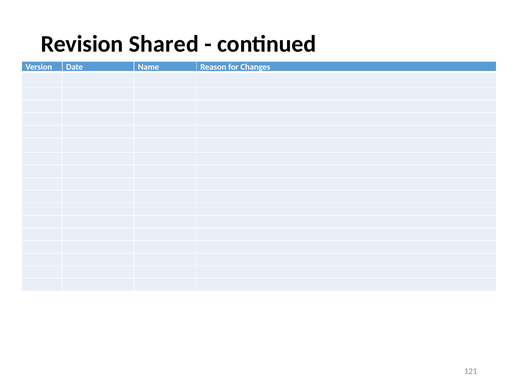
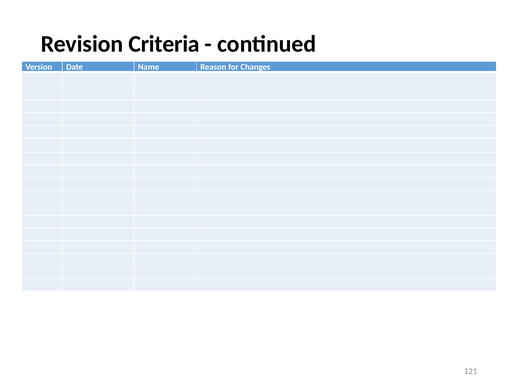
Shared: Shared -> Criteria (164, 44)
